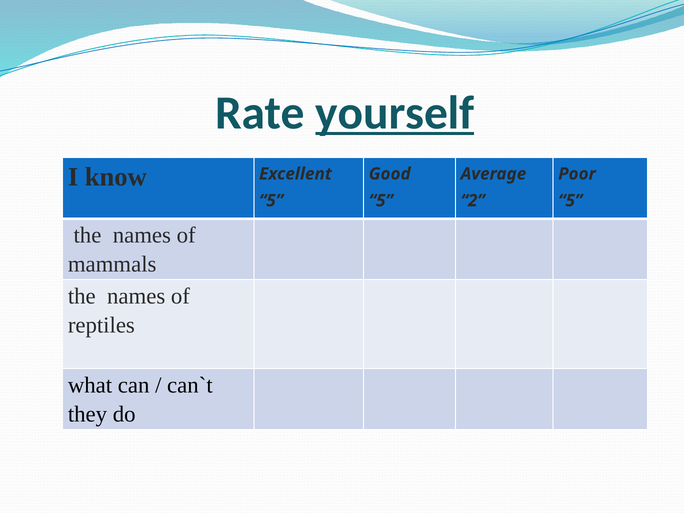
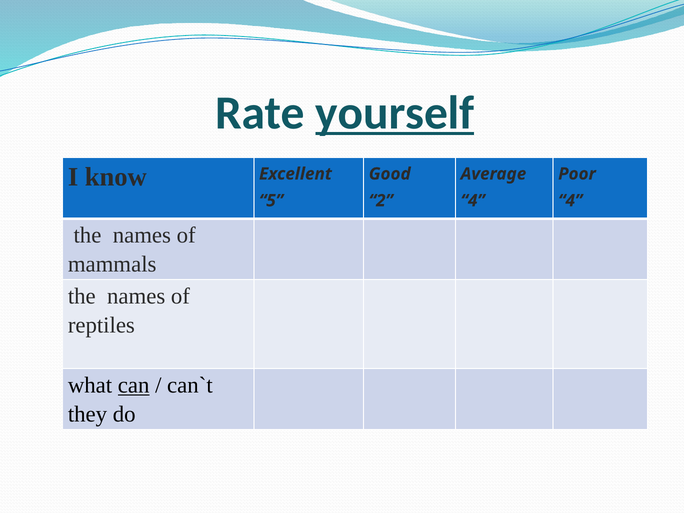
5: 5 -> 2 (381, 201)
2: 2 -> 4 (473, 201)
5: 5 -> 4 (570, 201)
can underline: none -> present (134, 385)
